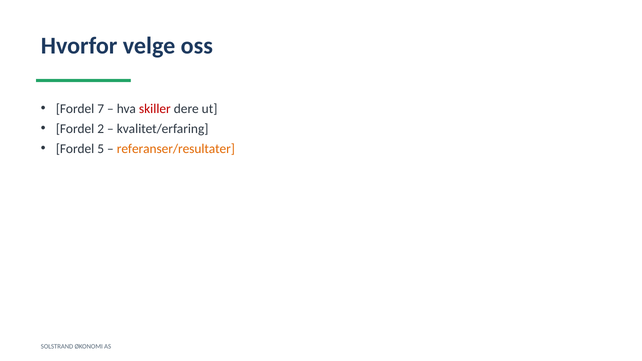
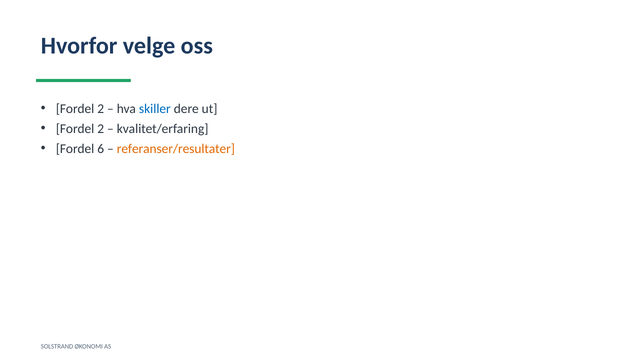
7: 7 -> 2 (101, 109)
skiller colour: red -> blue (155, 109)
5: 5 -> 6 (101, 149)
